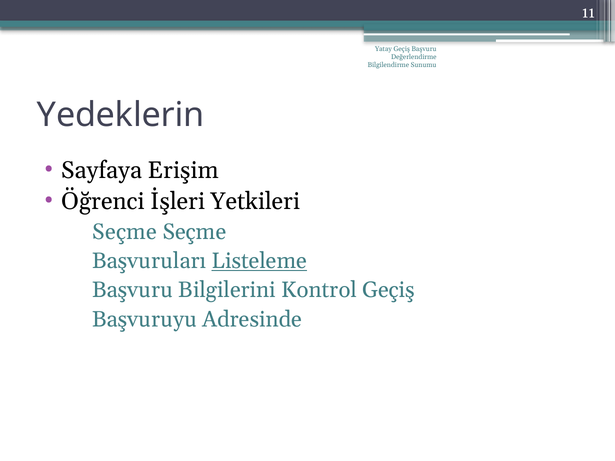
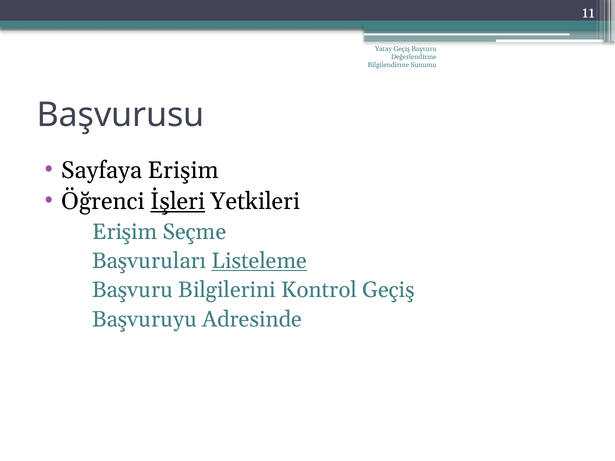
Yedeklerin: Yedeklerin -> Başvurusu (121, 115)
İşleri underline: none -> present (178, 202)
Seçme: Seçme -> Erişim (125, 232)
